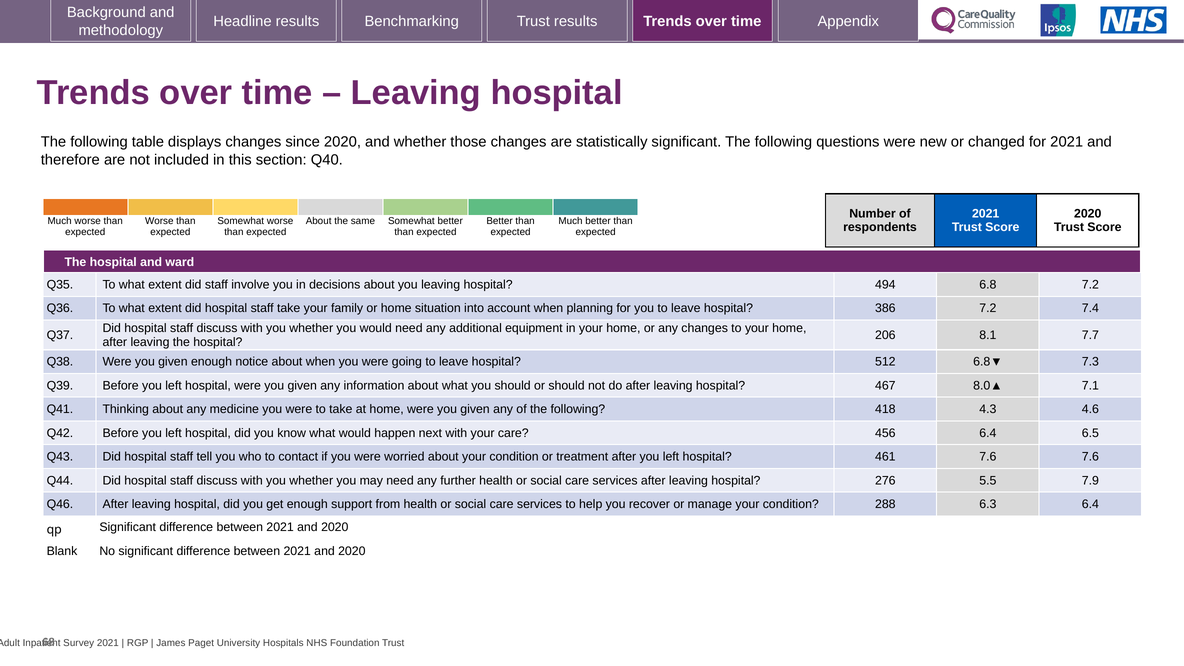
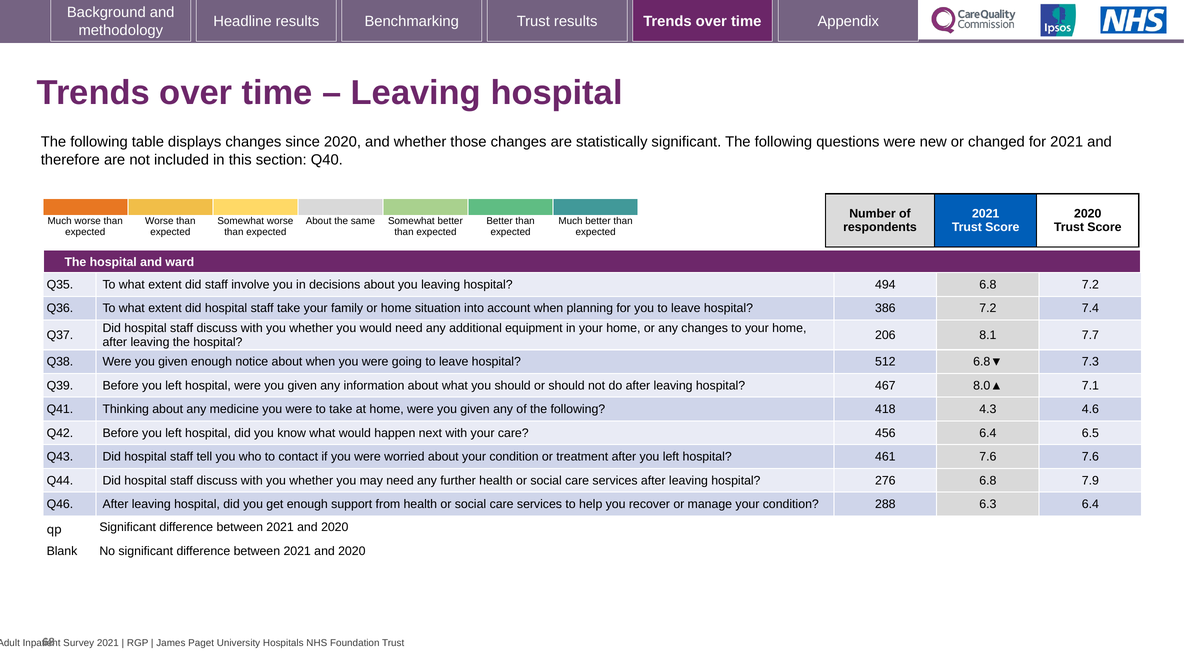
276 5.5: 5.5 -> 6.8 (988, 480)
